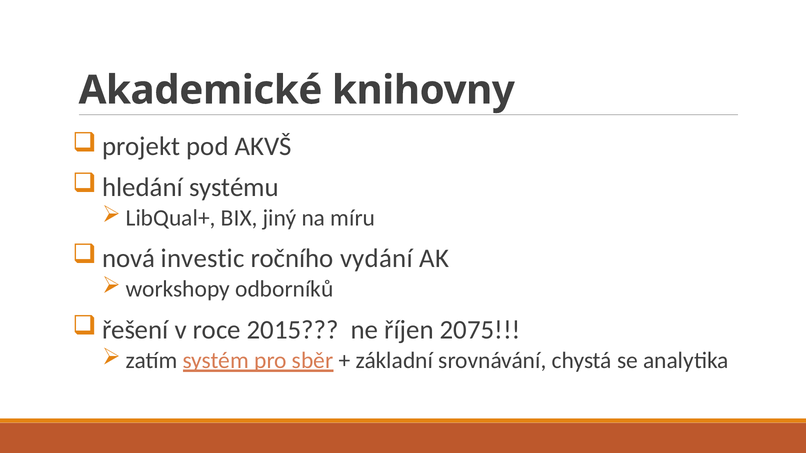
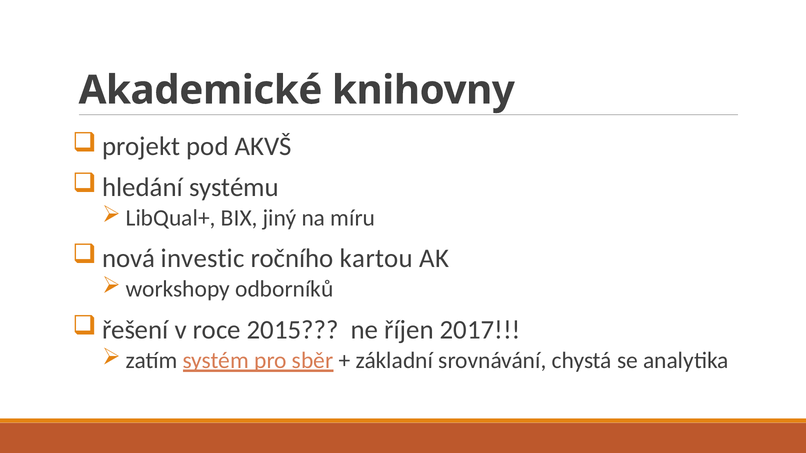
vydání: vydání -> kartou (376, 259)
2075: 2075 -> 2017 (480, 330)
